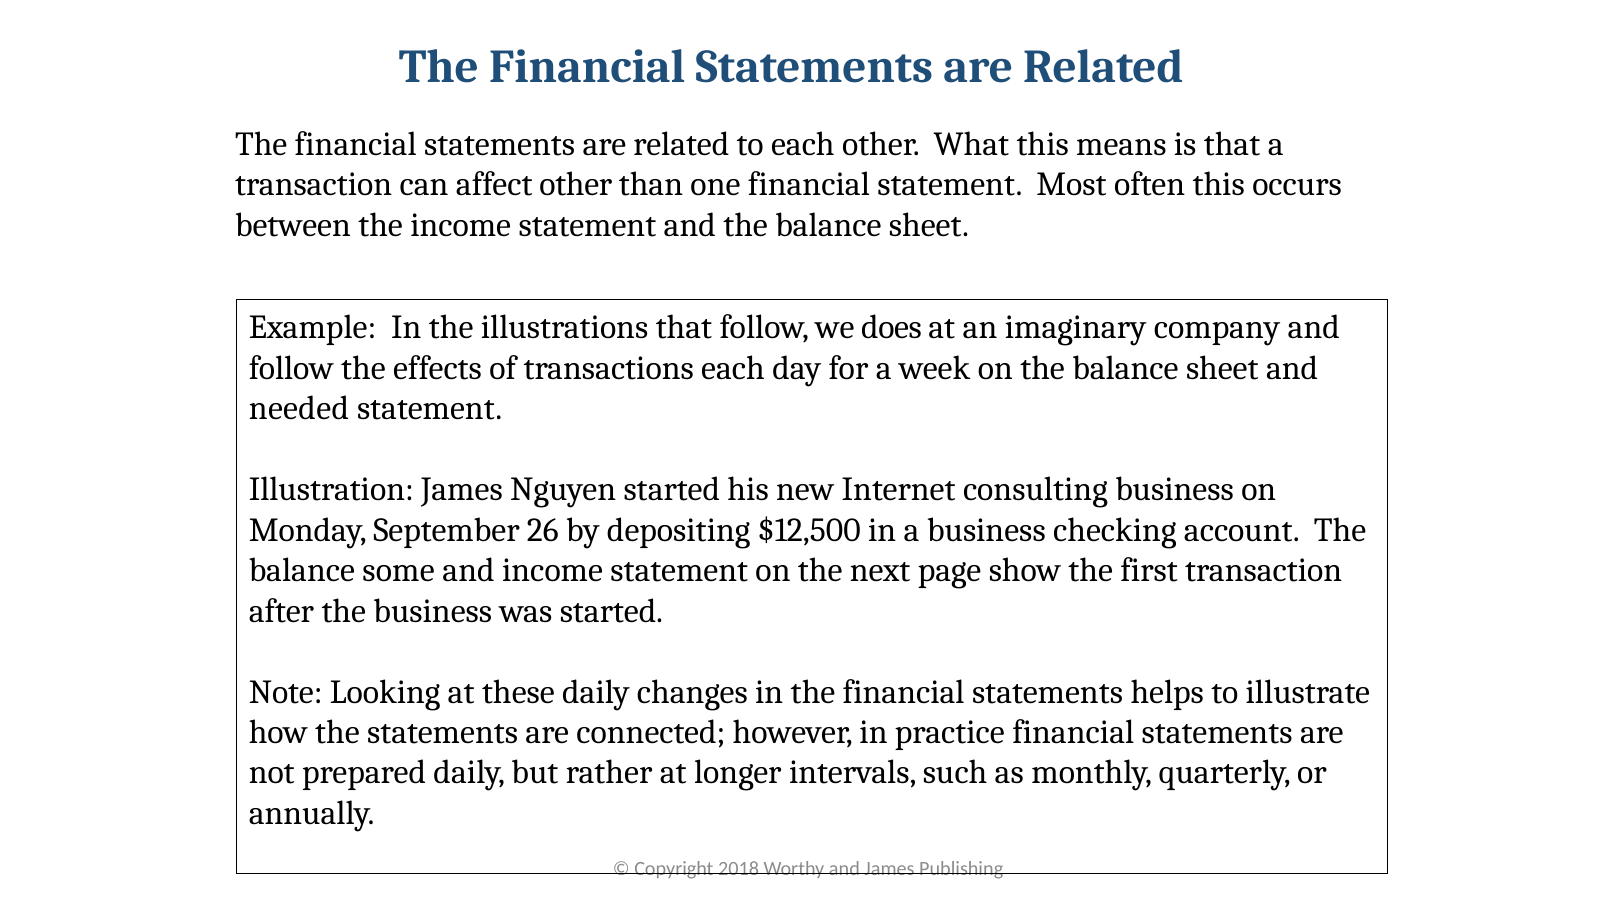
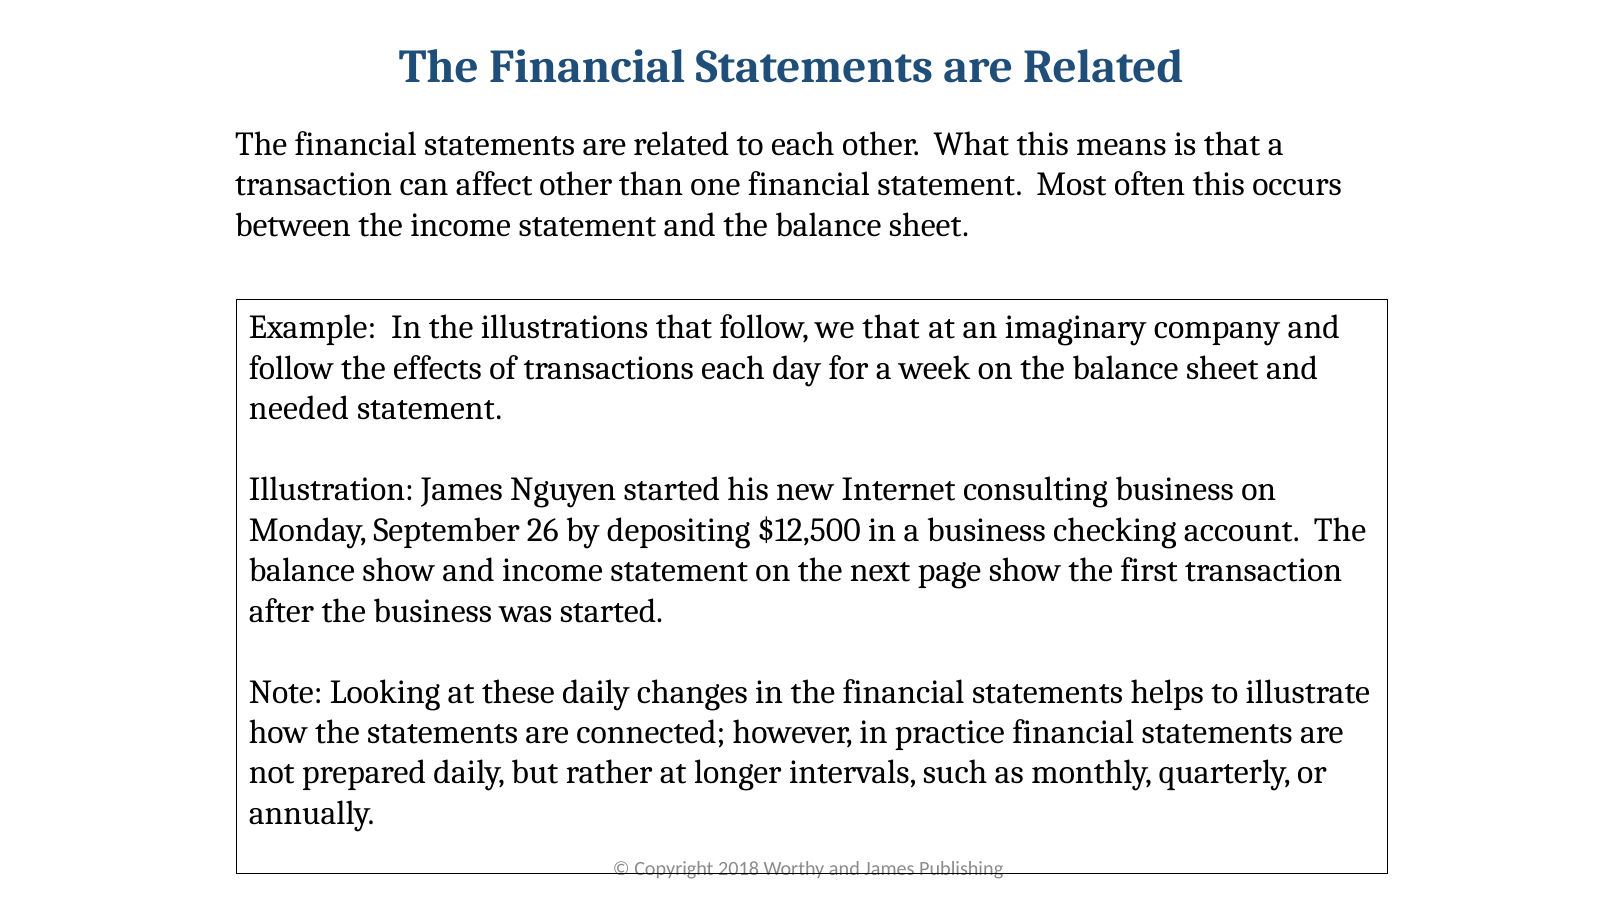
we does: does -> that (891, 328)
balance some: some -> show (399, 570)
